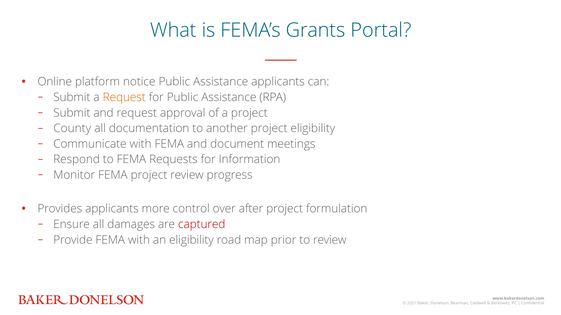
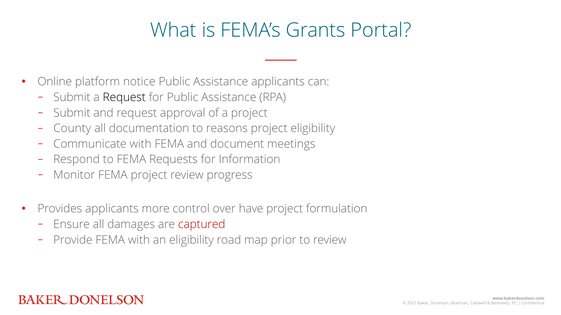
Request colour: orange -> black (124, 97)
another: another -> reasons (227, 129)
after: after -> have (251, 209)
